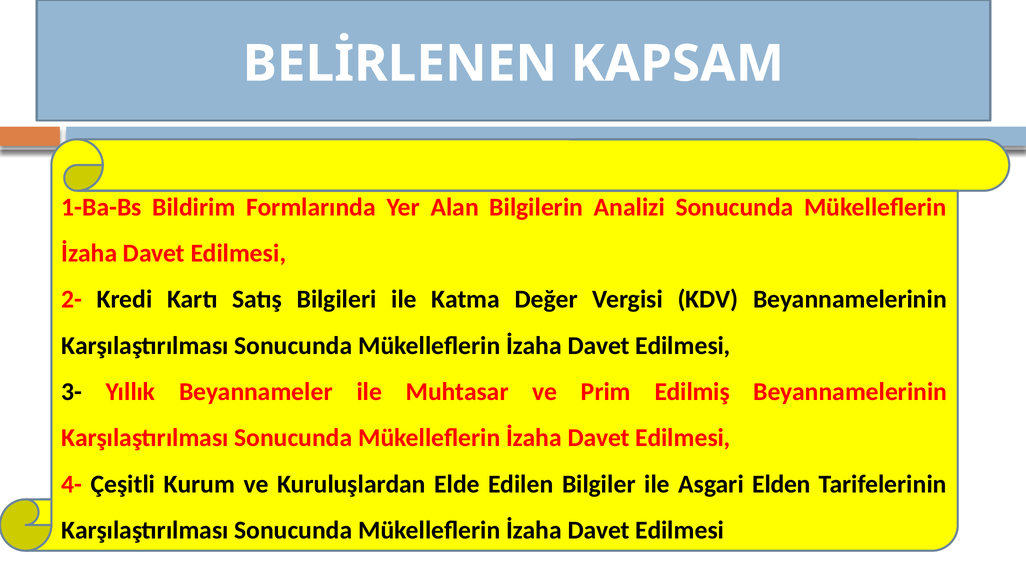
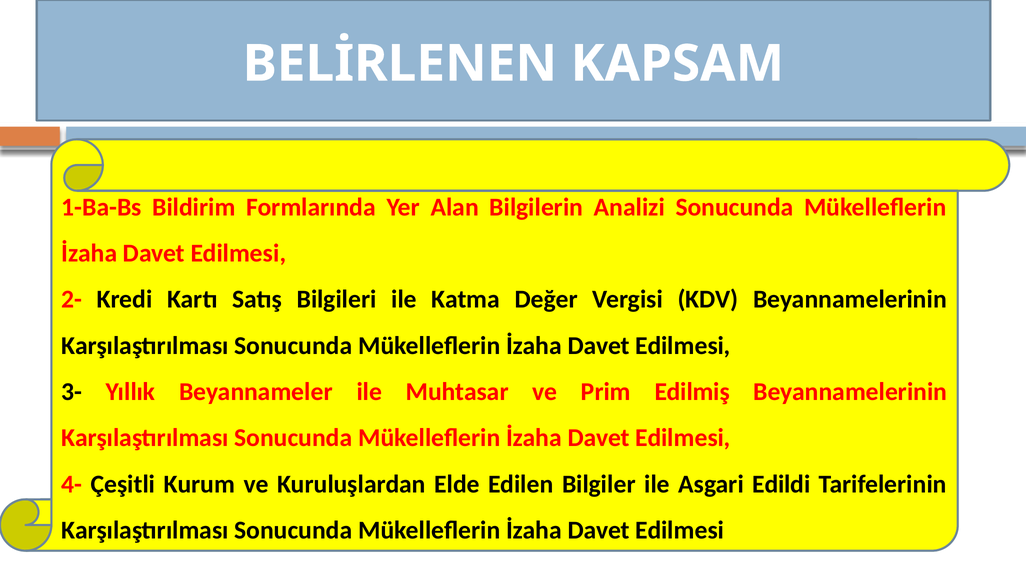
Elden: Elden -> Edildi (781, 484)
